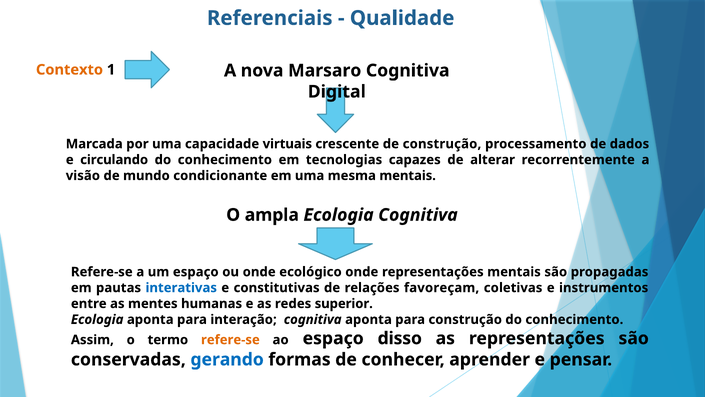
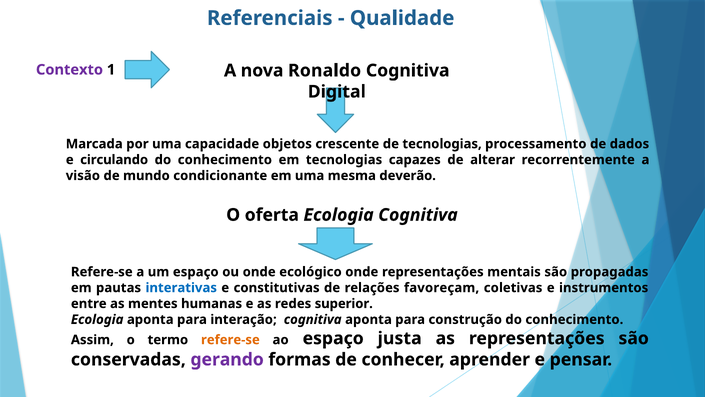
Contexto colour: orange -> purple (69, 70)
Marsaro: Marsaro -> Ronaldo (325, 70)
virtuais: virtuais -> objetos (287, 144)
de construção: construção -> tecnologias (442, 144)
mesma mentais: mentais -> deverão (408, 175)
ampla: ampla -> oferta (272, 215)
disso: disso -> justa (400, 338)
gerando colour: blue -> purple (227, 359)
